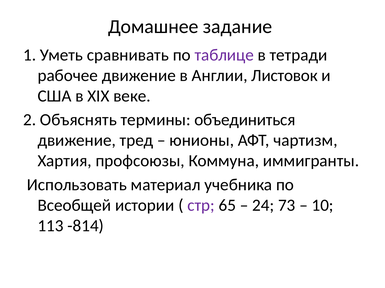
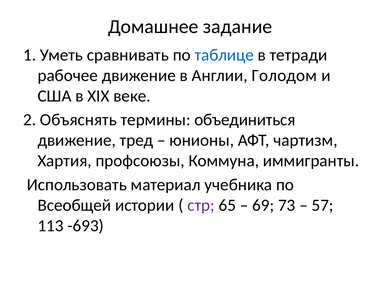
таблице colour: purple -> blue (224, 55)
Листовок: Листовок -> Голодом (284, 76)
24: 24 -> 69 (263, 206)
10: 10 -> 57 (323, 206)
-814: -814 -> -693 (86, 226)
